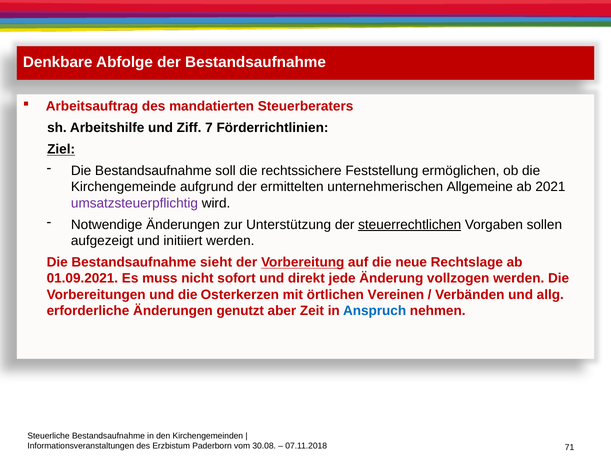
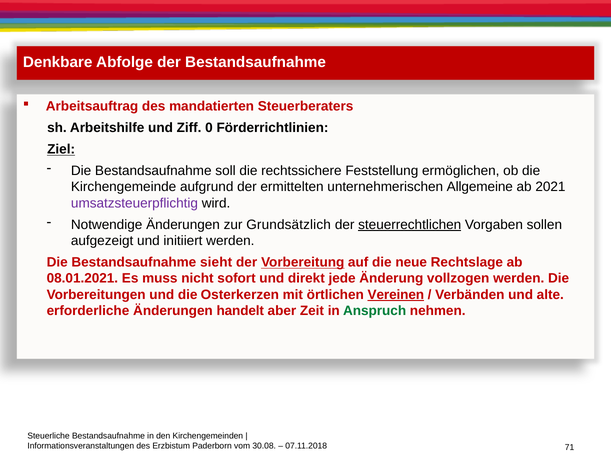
7: 7 -> 0 (209, 128)
Unterstützung: Unterstützung -> Grundsätzlich (289, 225)
01.09.2021: 01.09.2021 -> 08.01.2021 (82, 279)
Vereinen underline: none -> present (396, 295)
allg: allg -> alte (550, 295)
genutzt: genutzt -> handelt (240, 311)
Anspruch colour: blue -> green (375, 311)
